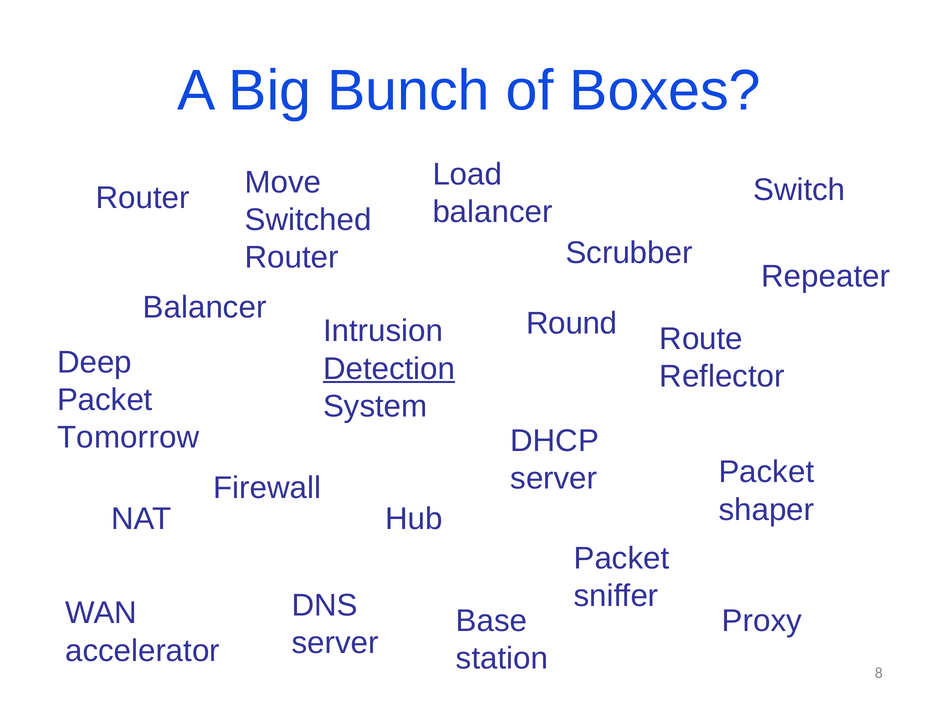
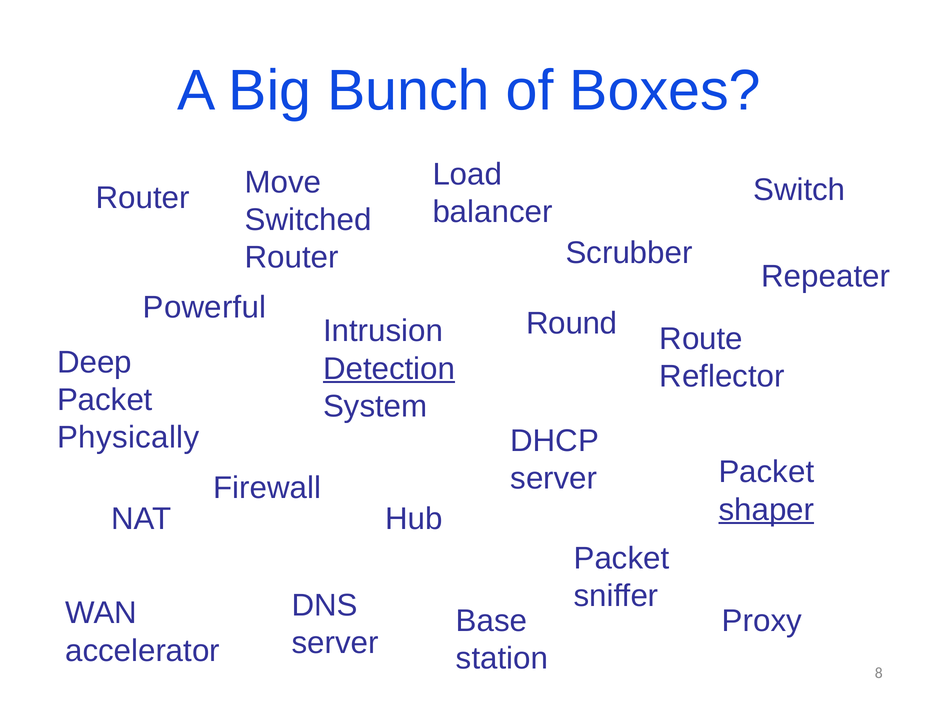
Balancer: Balancer -> Powerful (205, 307)
Tomorrow: Tomorrow -> Physically (128, 437)
shaper underline: none -> present (766, 509)
